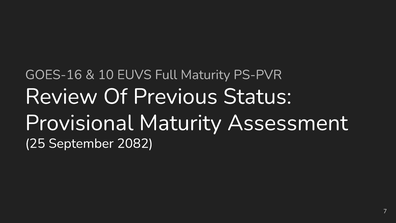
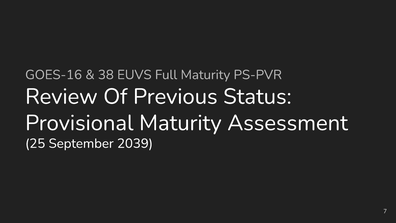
10: 10 -> 38 (106, 75)
2082: 2082 -> 2039 (135, 143)
